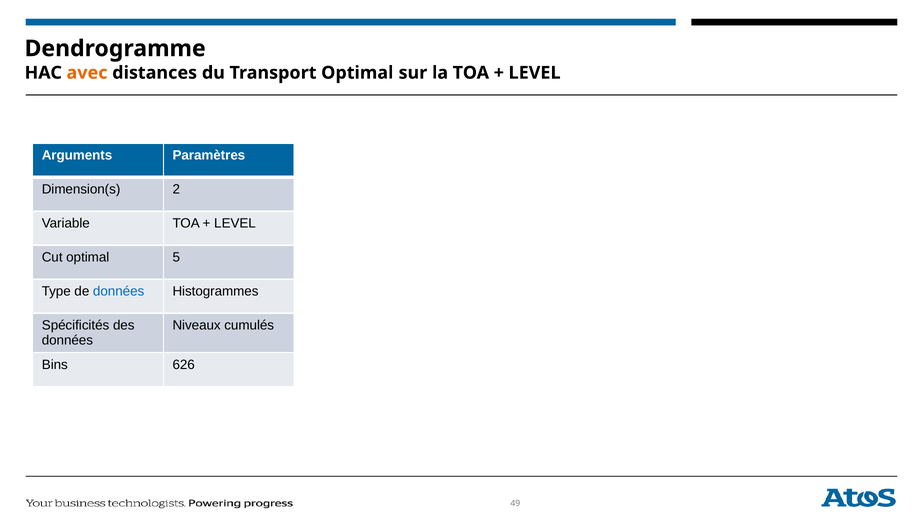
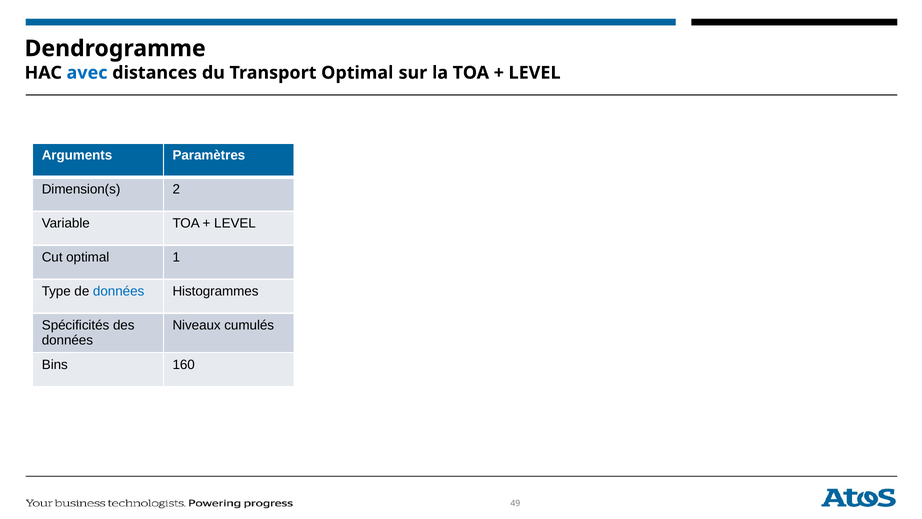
avec colour: orange -> blue (87, 73)
5: 5 -> 1 (176, 257)
626: 626 -> 160 (184, 364)
